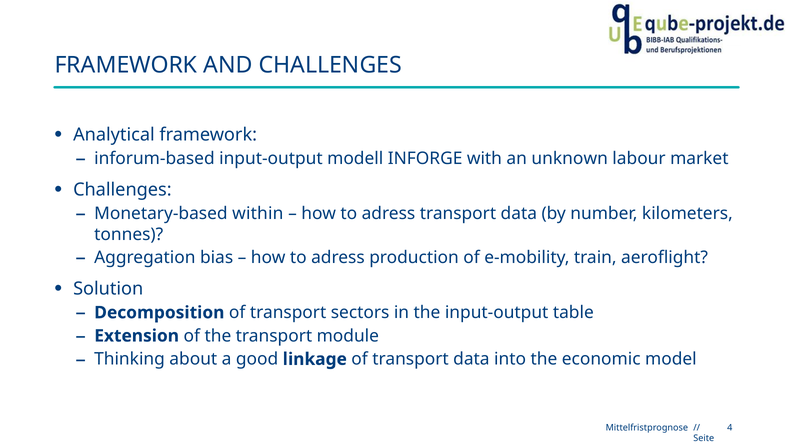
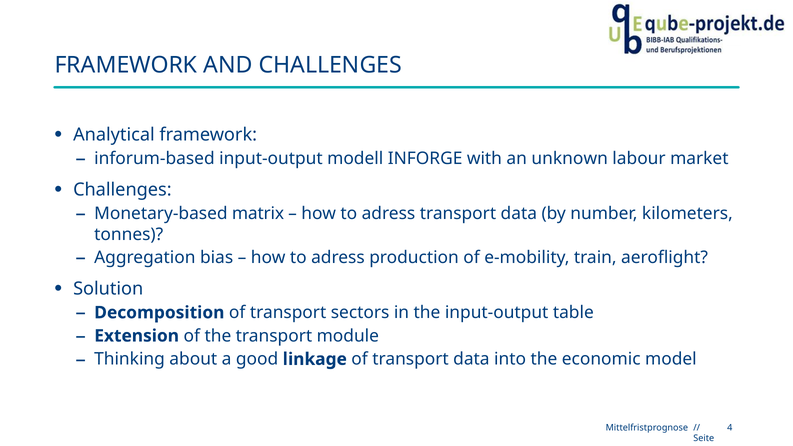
within: within -> matrix (258, 214)
